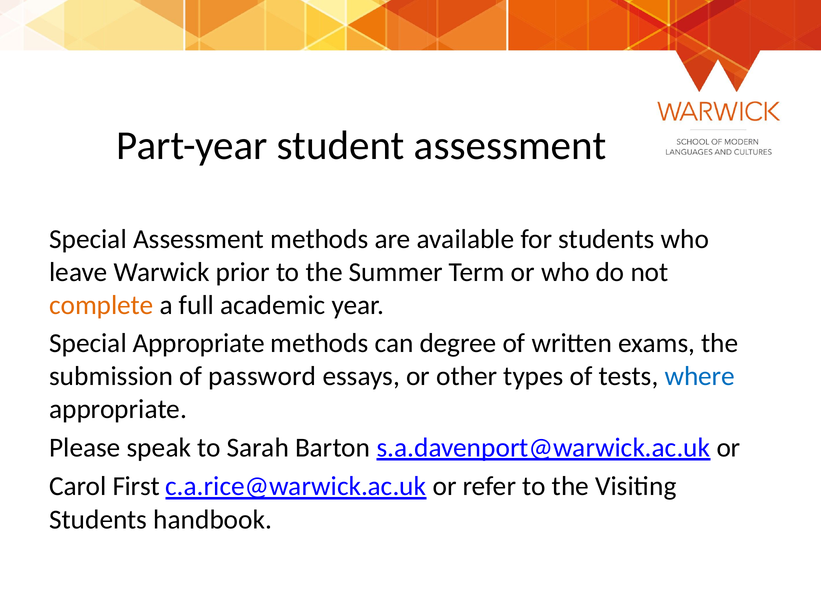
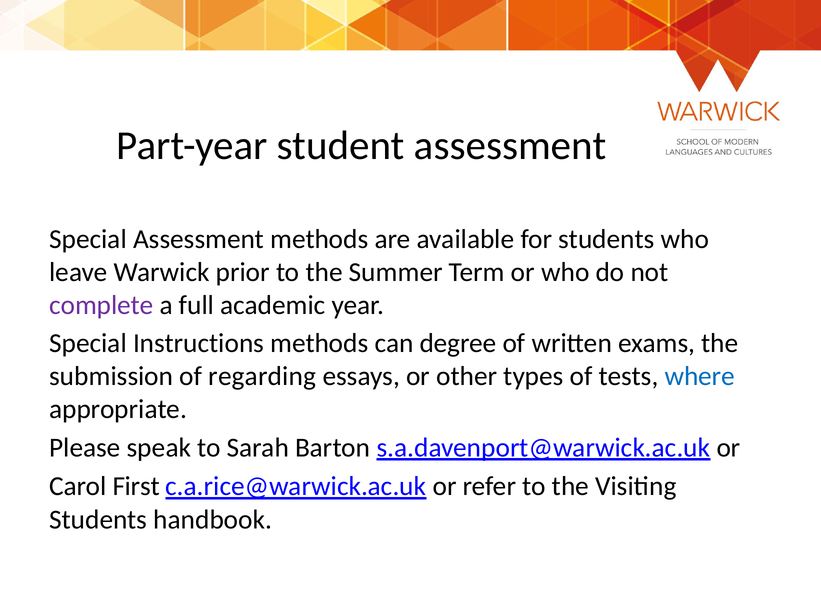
complete colour: orange -> purple (101, 305)
Special Appropriate: Appropriate -> Instructions (199, 343)
password: password -> regarding (262, 376)
